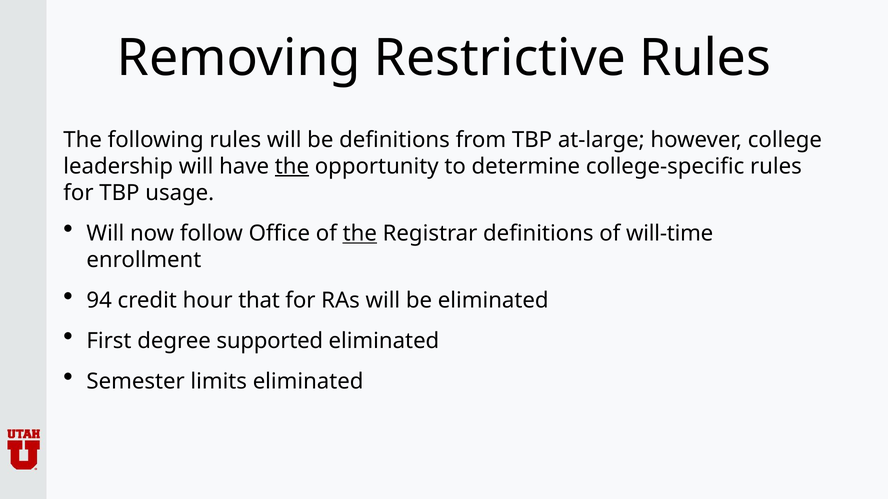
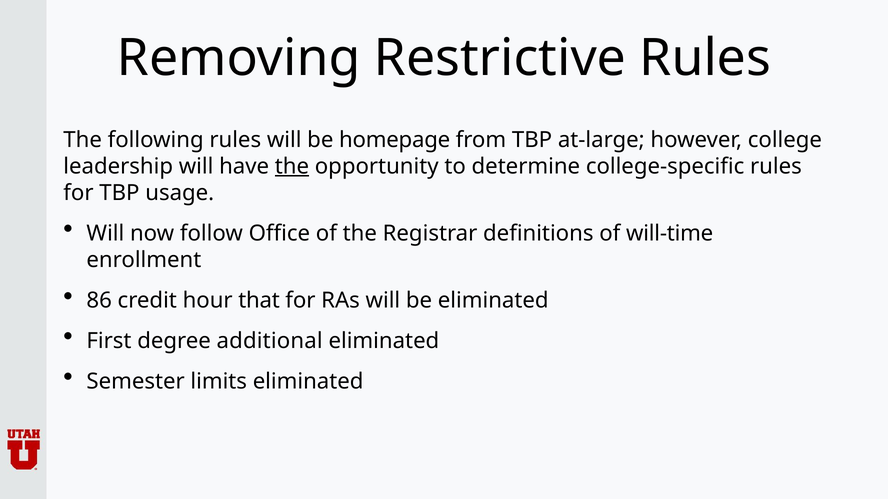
be definitions: definitions -> homepage (395, 140)
the underline: present -> none (360, 234)
94: 94 -> 86 (99, 301)
supported: supported -> additional (270, 341)
